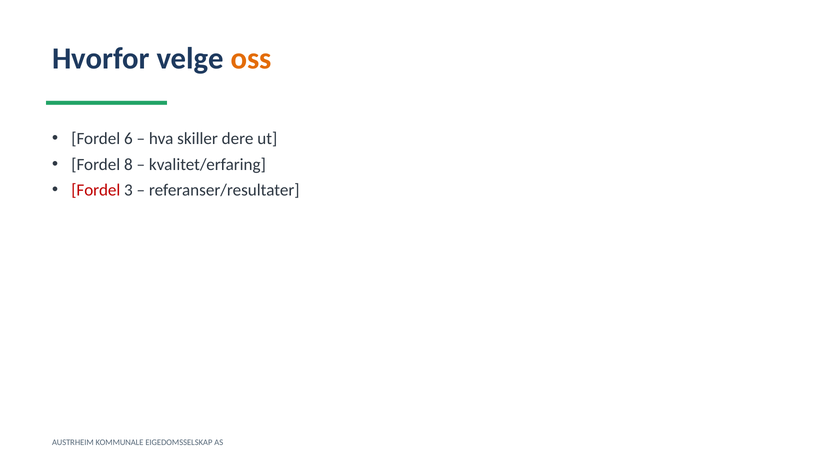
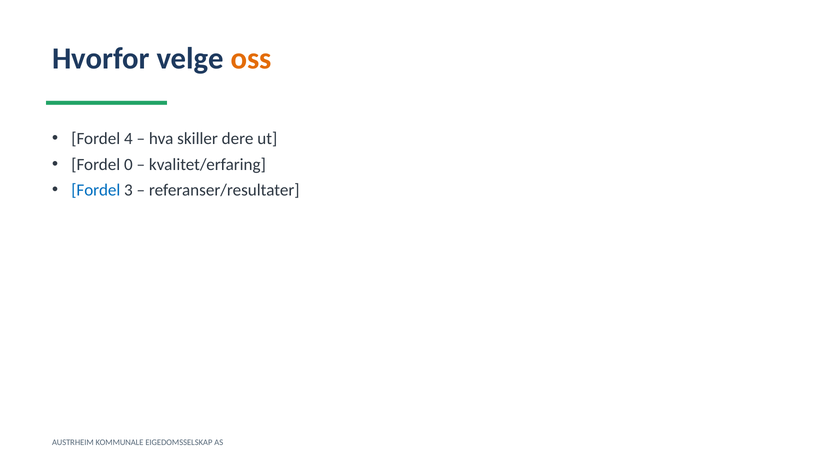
6: 6 -> 4 (128, 139)
8: 8 -> 0 (128, 164)
Fordel colour: red -> blue (96, 190)
